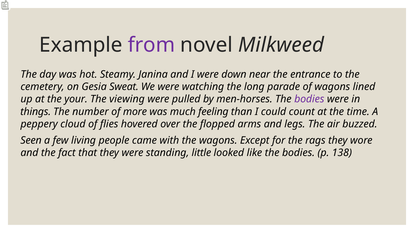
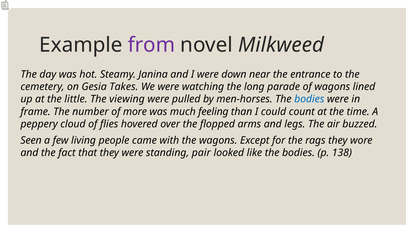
Sweat: Sweat -> Takes (124, 87)
your: your -> little (76, 99)
bodies colour: purple -> blue (309, 99)
things: things -> frame (36, 112)
little: little -> pair (201, 153)
